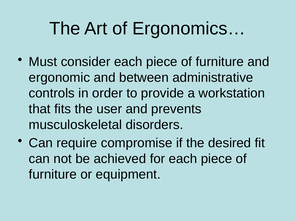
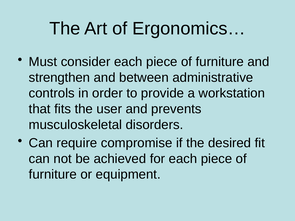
ergonomic: ergonomic -> strengthen (59, 78)
